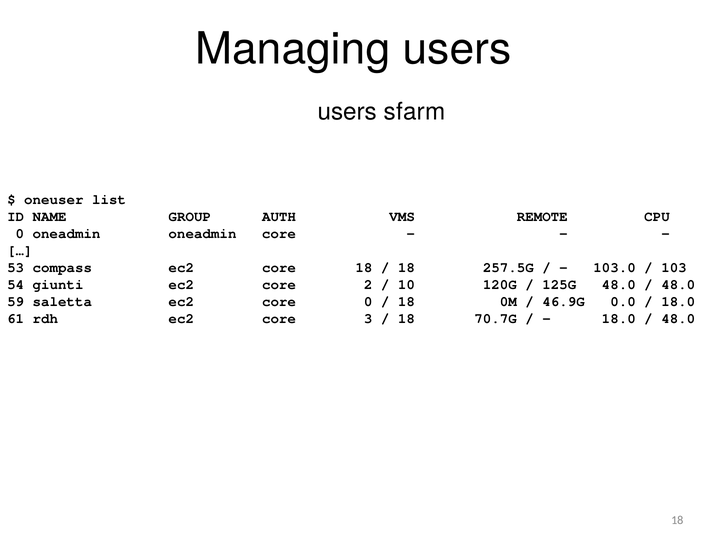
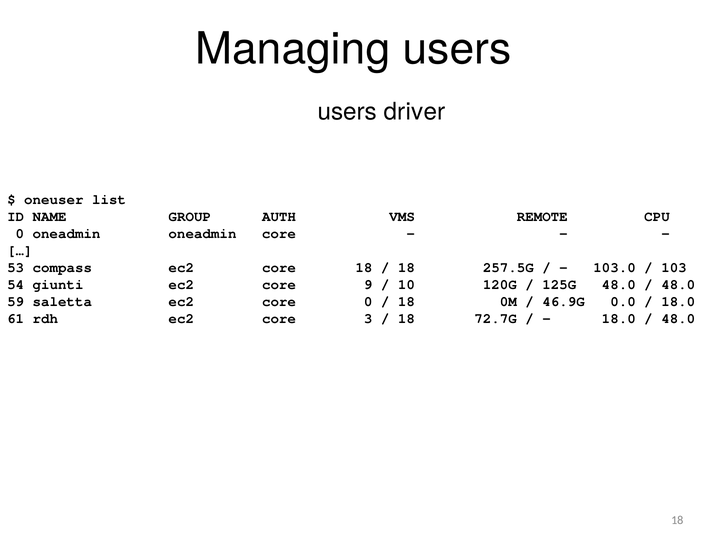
sfarm: sfarm -> driver (414, 112)
2: 2 -> 9 (368, 285)
70.7G: 70.7G -> 72.7G (496, 319)
